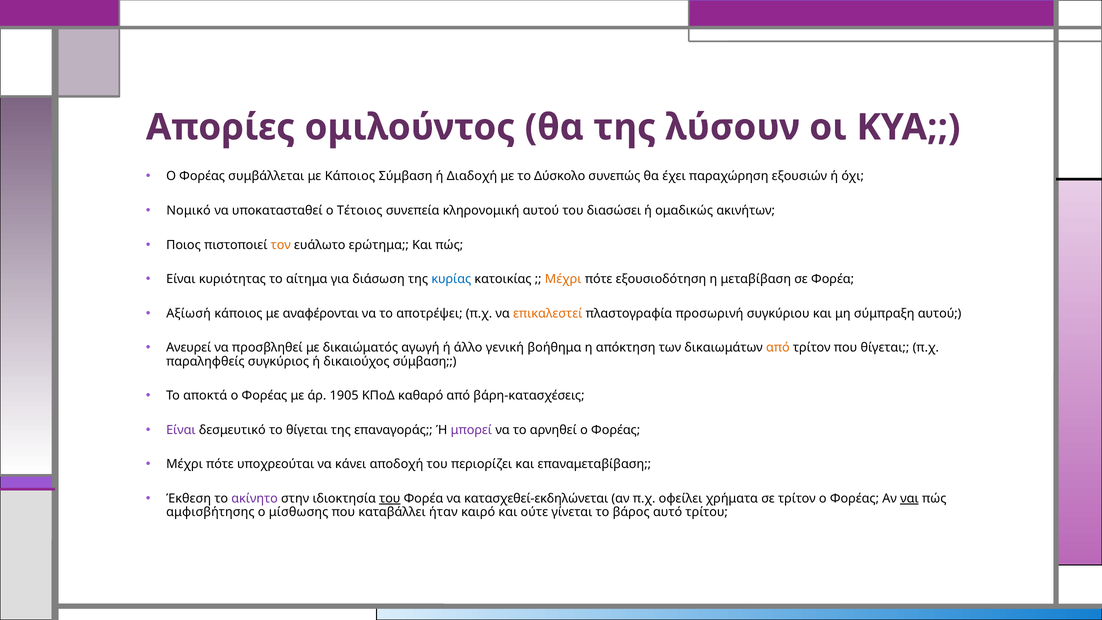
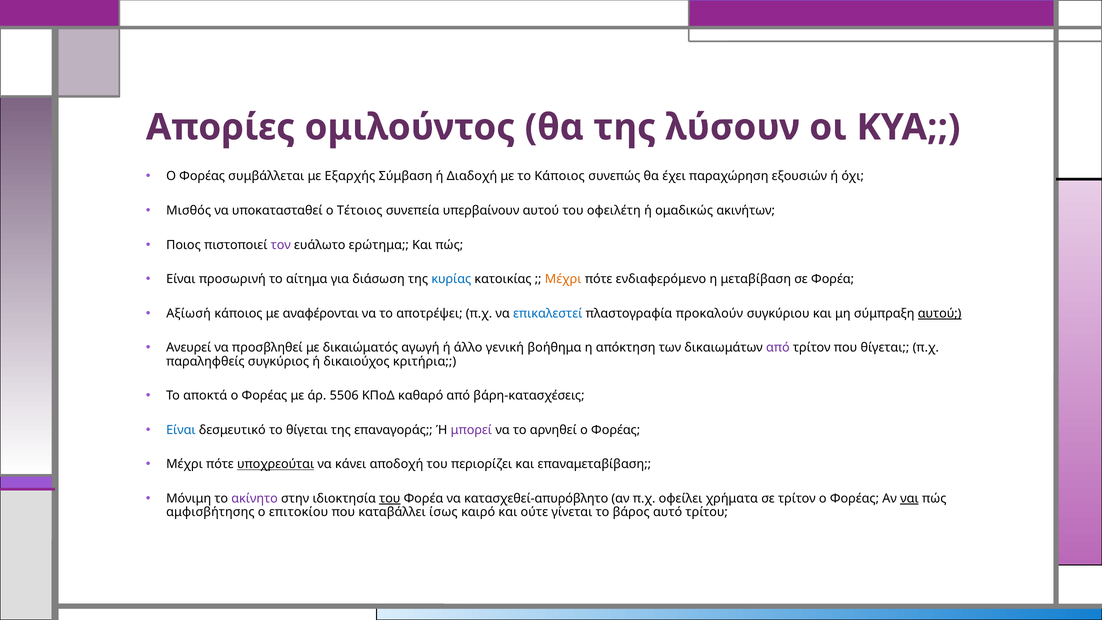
με Κάποιος: Κάποιος -> Εξαρχής (350, 176)
το Δύσκολο: Δύσκολο -> Κάποιος (560, 176)
Νομικό: Νομικό -> Μισθός (189, 211)
κληρονομική: κληρονομική -> υπερβαίνουν (481, 211)
διασώσει: διασώσει -> οφειλέτη (614, 211)
τον colour: orange -> purple (281, 245)
κυριότητας: κυριότητας -> προσωρινή (232, 279)
εξουσιοδότηση: εξουσιοδότηση -> ενδιαφερόμενο (661, 279)
επικαλεστεί colour: orange -> blue (548, 313)
προσωρινή: προσωρινή -> προκαλούν (709, 313)
αυτού underline: none -> present (940, 313)
από colour: orange -> purple (778, 348)
δικαιούχος σύμβαση: σύμβαση -> κριτήρια (425, 361)
1905: 1905 -> 5506 (344, 396)
Είναι colour: purple -> blue (181, 430)
υποχρεούται underline: none -> present (276, 464)
Έκθεση: Έκθεση -> Μόνιμη (189, 499)
κατασχεθεί-εκδηλώνεται: κατασχεθεί-εκδηλώνεται -> κατασχεθεί-απυρόβλητο (536, 499)
μίσθωσης: μίσθωσης -> επιτοκίου (299, 512)
ήταν: ήταν -> ίσως (443, 512)
